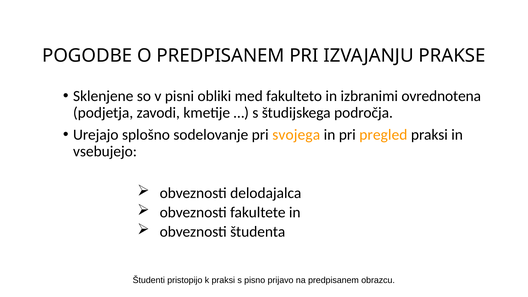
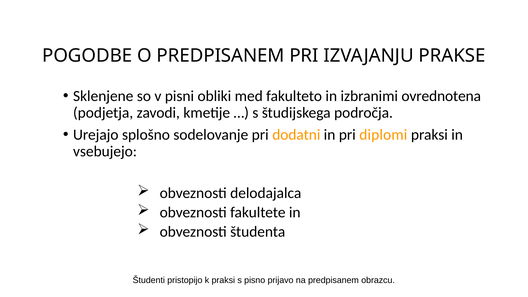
svojega: svojega -> dodatni (296, 135)
pregled: pregled -> diplomi (383, 135)
